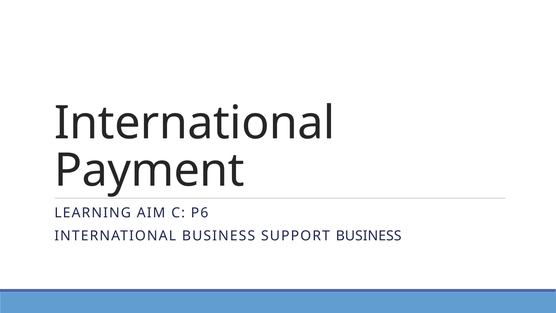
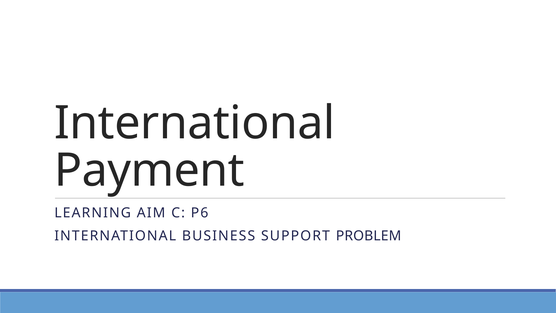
SUPPORT BUSINESS: BUSINESS -> PROBLEM (369, 236)
